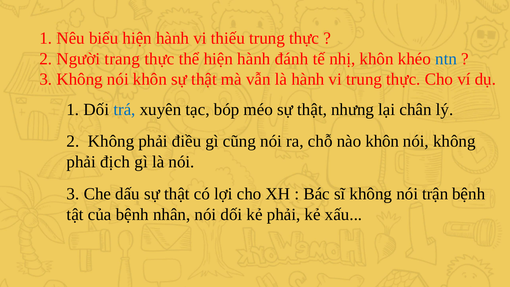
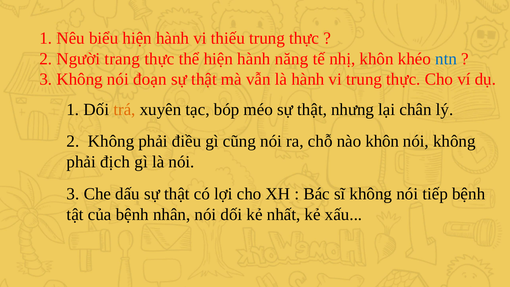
đánh: đánh -> năng (292, 59)
nói khôn: khôn -> đoạn (150, 79)
trá colour: blue -> orange (124, 110)
trận: trận -> tiếp (435, 194)
kẻ phải: phải -> nhất (284, 214)
